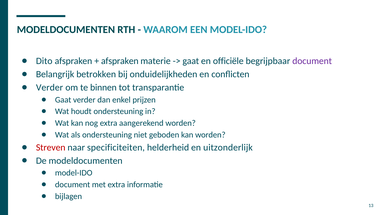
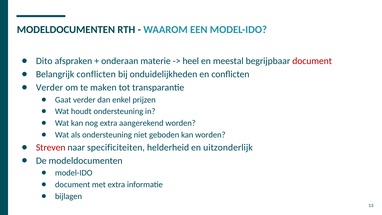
afspraken: afspraken -> onderaan (120, 61)
gaat: gaat -> heel (191, 61)
officiële: officiële -> meestal (228, 61)
document colour: purple -> red (312, 61)
Belangrijk betrokken: betrokken -> conflicten (96, 74)
binnen: binnen -> maken (103, 87)
